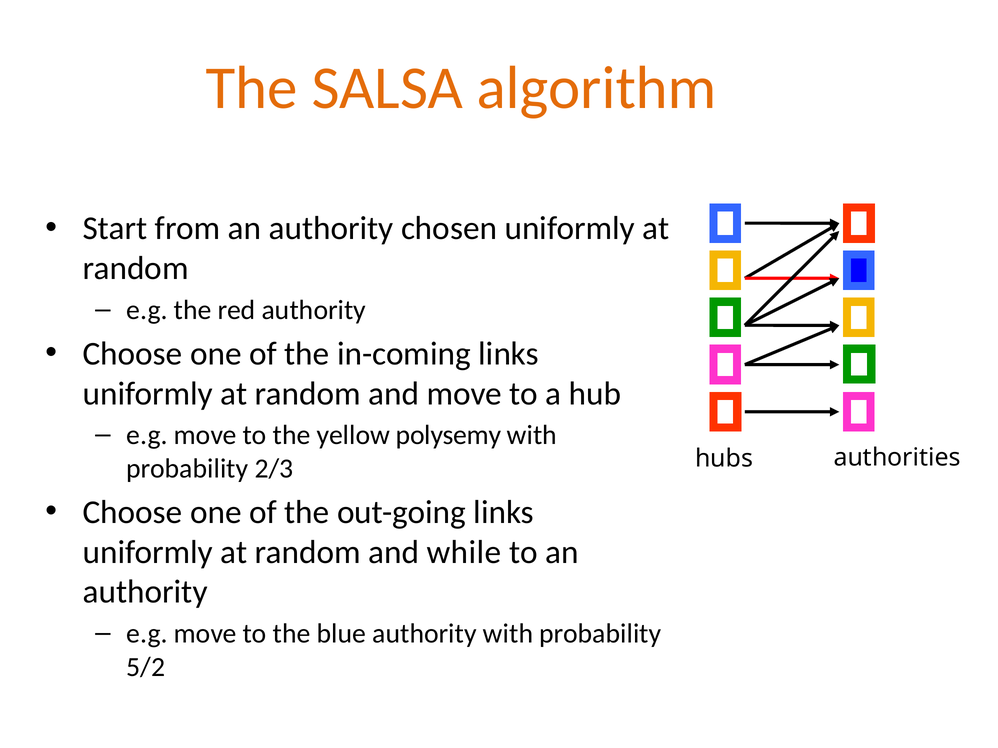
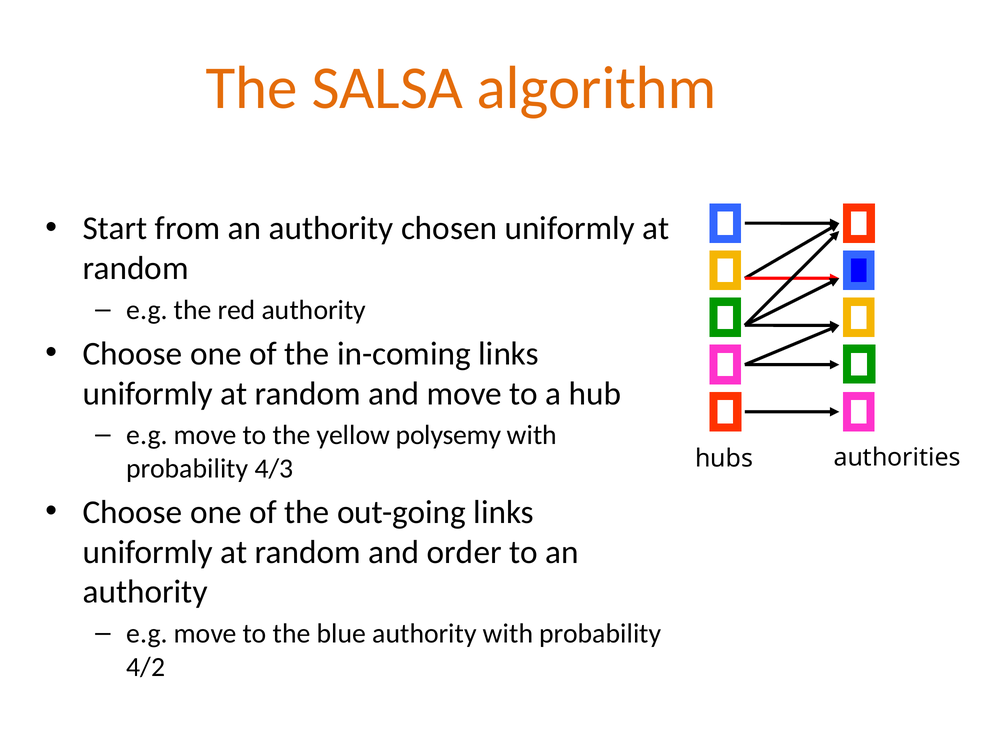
2/3: 2/3 -> 4/3 (274, 469)
while: while -> order (464, 552)
5/2: 5/2 -> 4/2 (146, 667)
